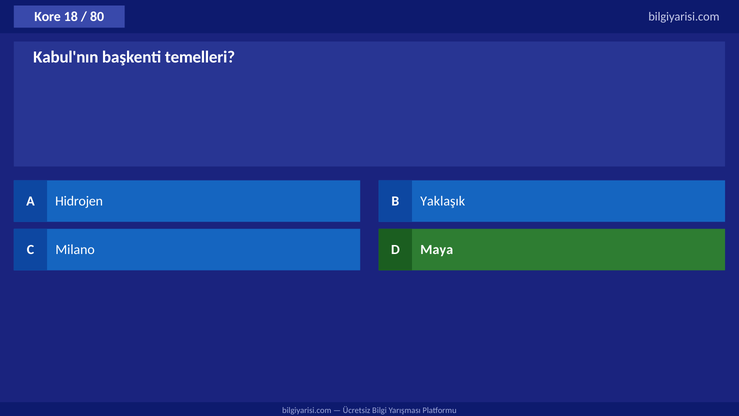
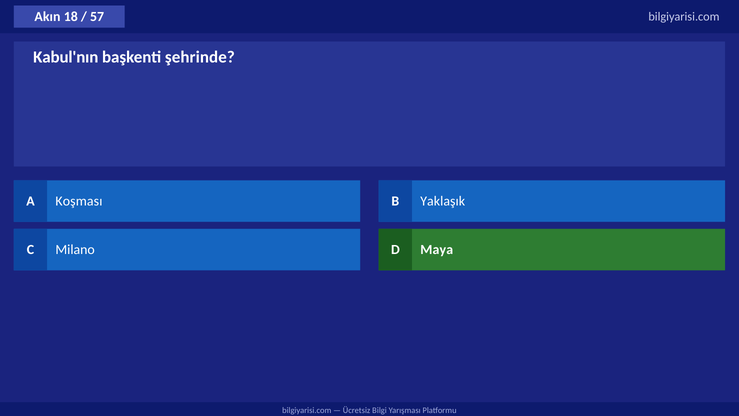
Kore: Kore -> Akın (47, 17)
80: 80 -> 57 (97, 17)
temelleri: temelleri -> şehrinde (200, 57)
Hidrojen: Hidrojen -> Koşması (79, 201)
